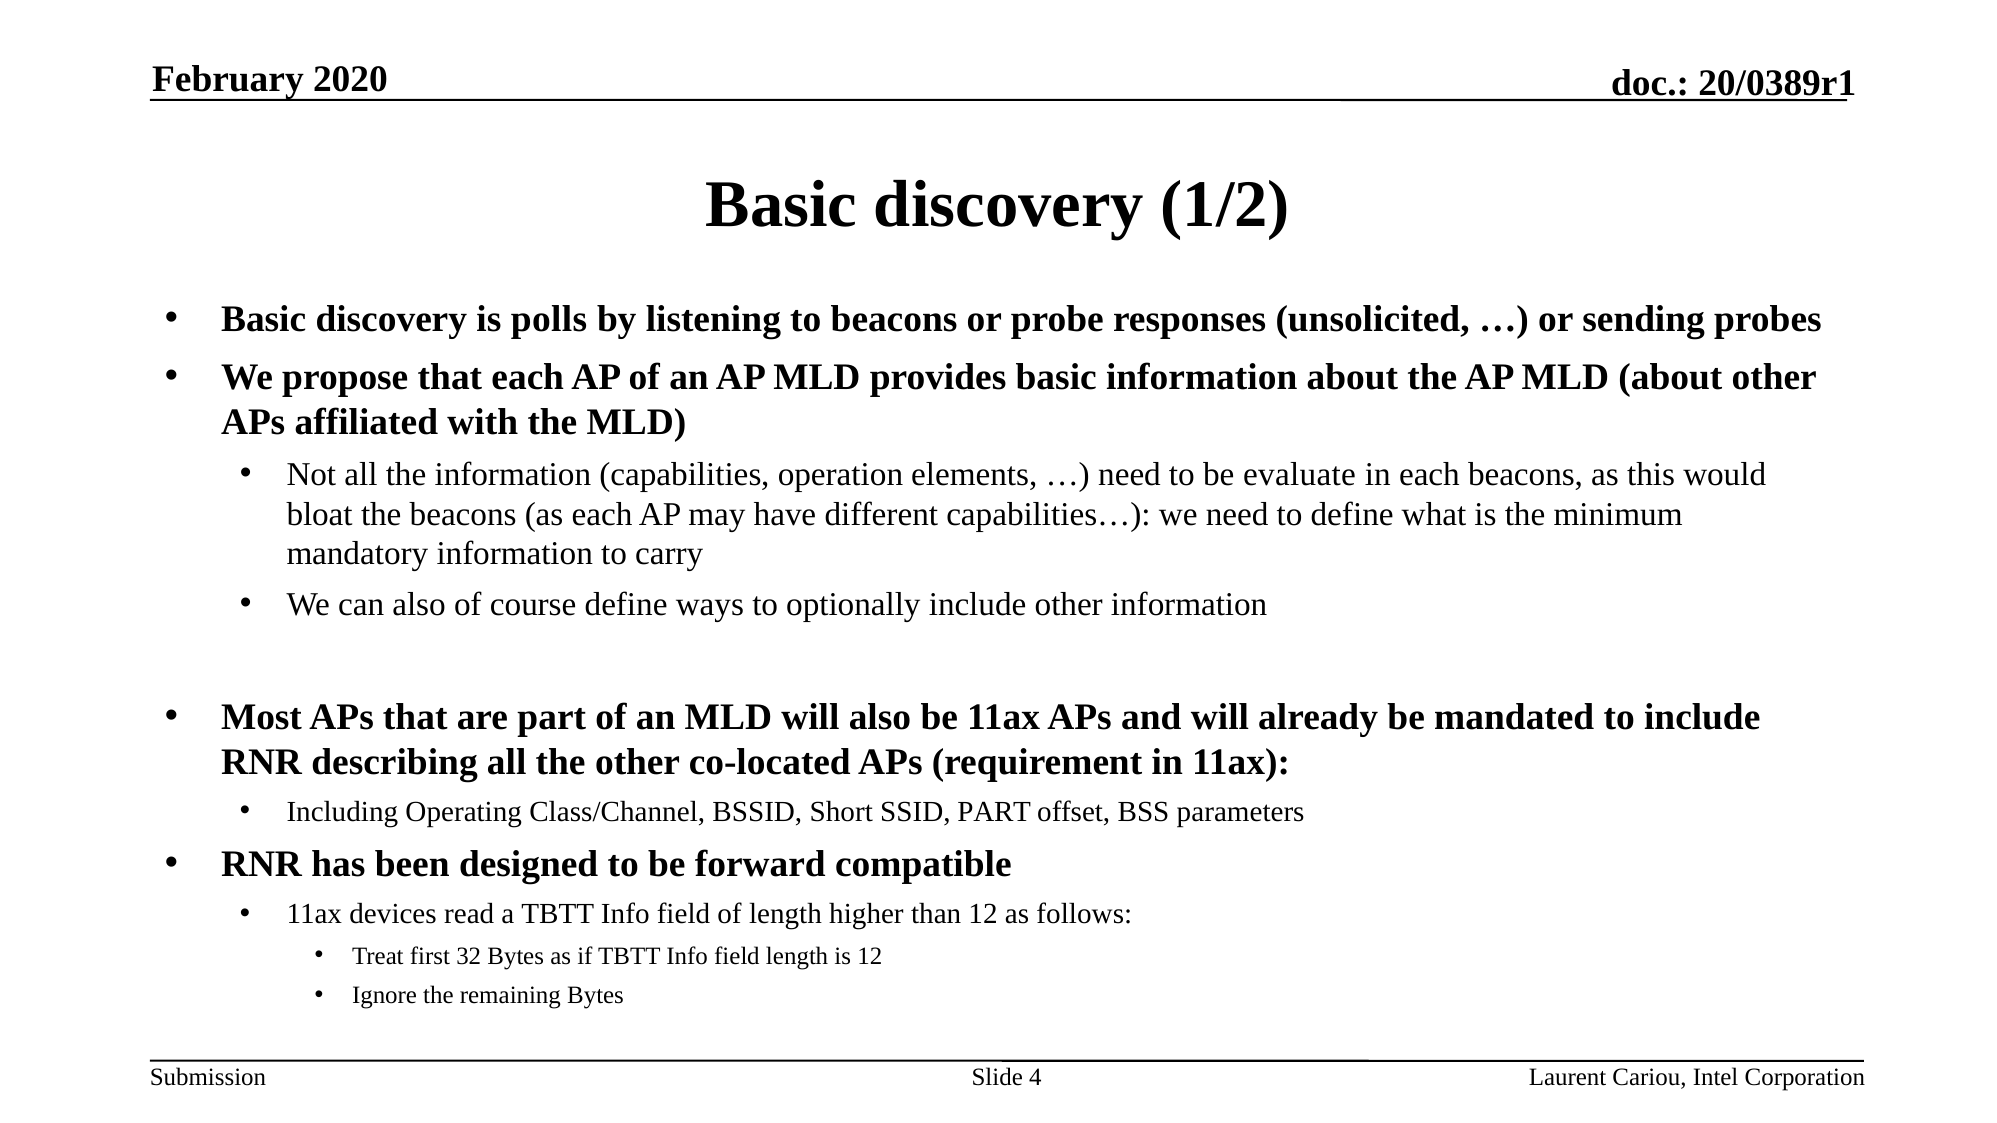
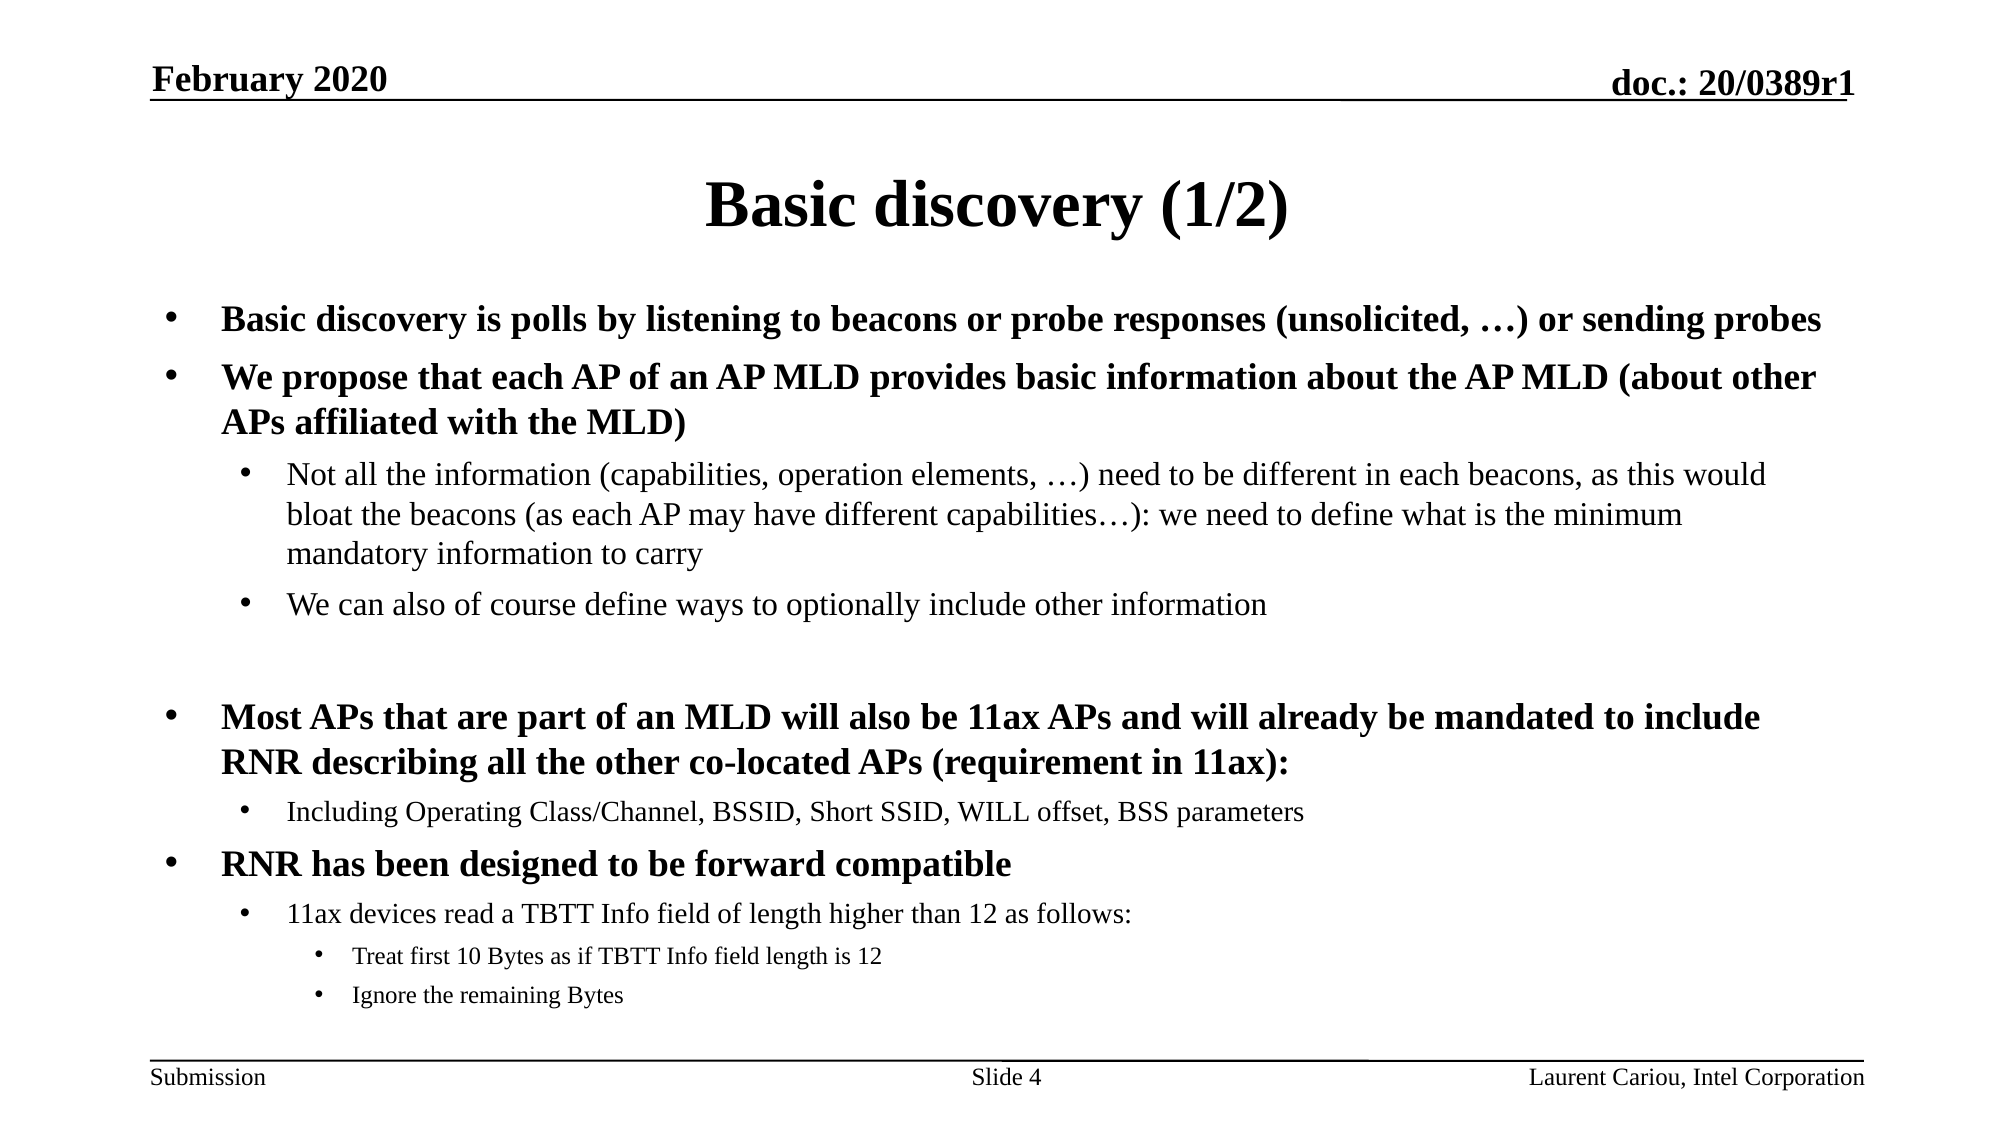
be evaluate: evaluate -> different (1300, 474)
SSID PART: PART -> WILL (994, 812)
32: 32 -> 10 (469, 956)
